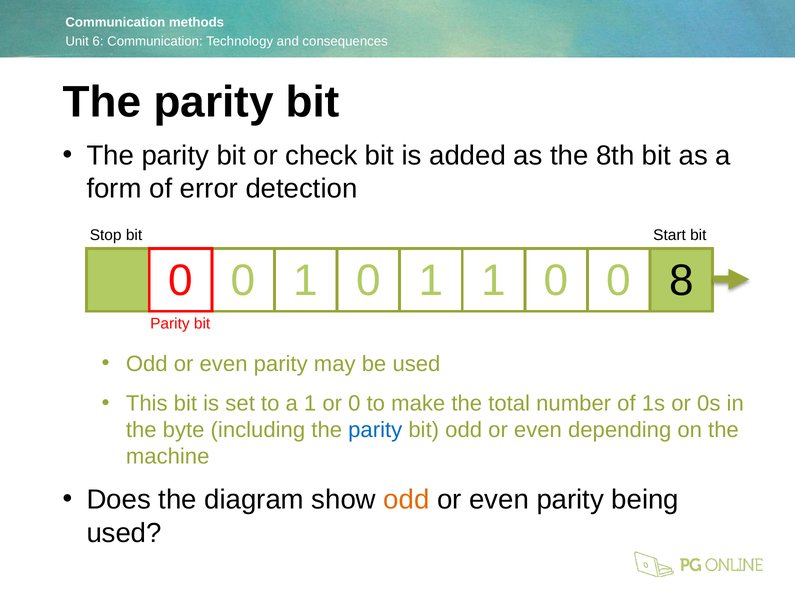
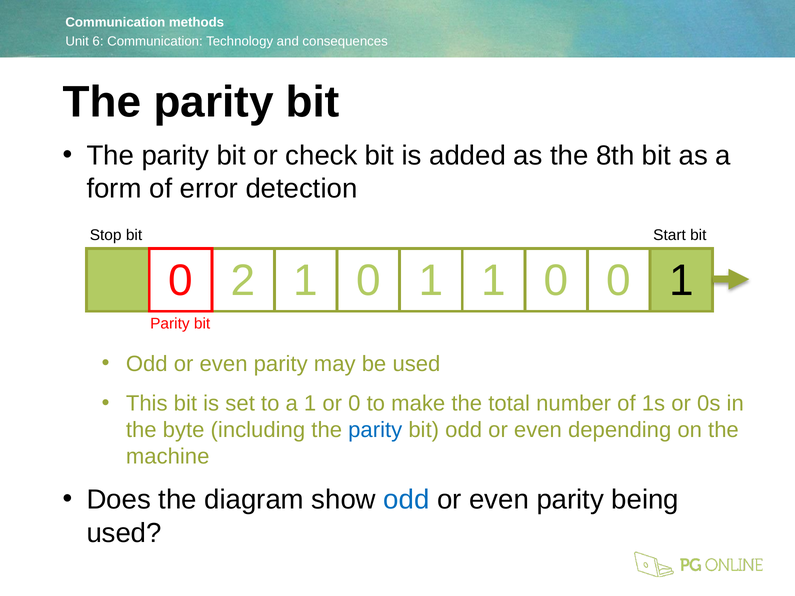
0: 0 -> 2 (243, 281)
0 0 8: 8 -> 1 (681, 281)
odd colour: orange -> blue (406, 500)
